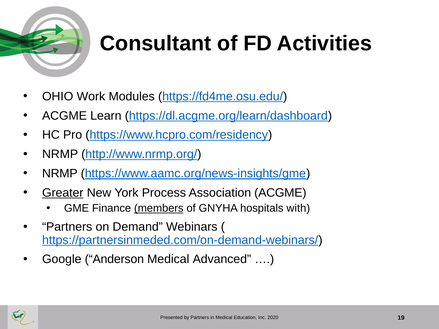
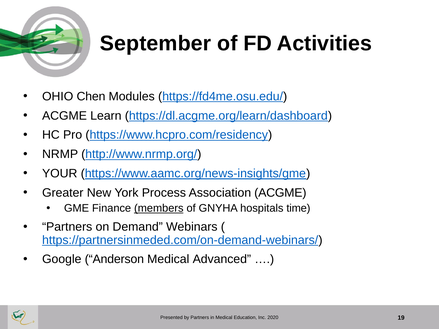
Consultant: Consultant -> September (156, 44)
Work: Work -> Chen (91, 97)
NRMP: NRMP -> YOUR (60, 174)
Greater underline: present -> none (63, 193)
with: with -> time (298, 208)
